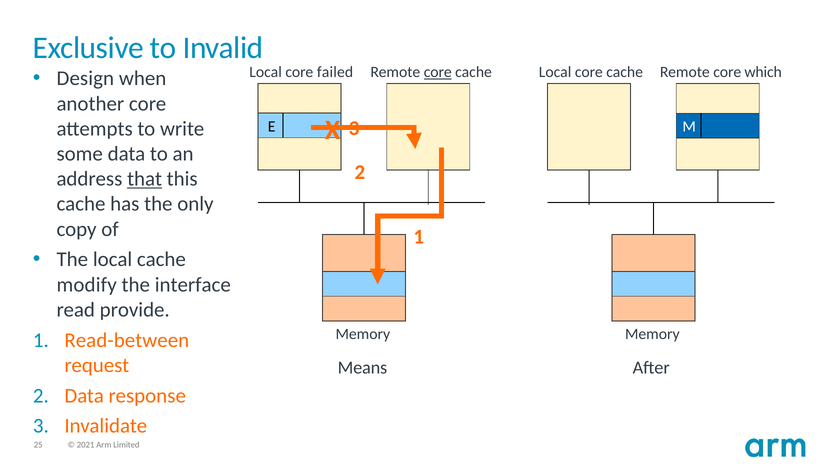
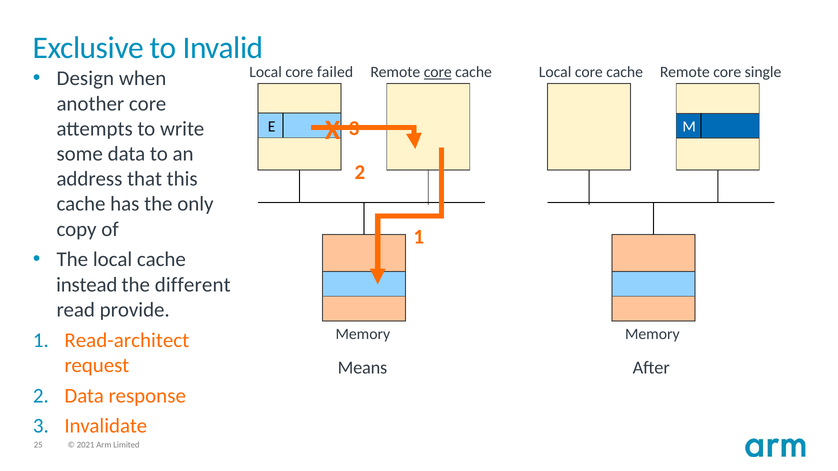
which: which -> single (763, 72)
that underline: present -> none (145, 179)
modify: modify -> instead (87, 285)
interface: interface -> different (193, 285)
Read-between: Read-between -> Read-architect (127, 340)
